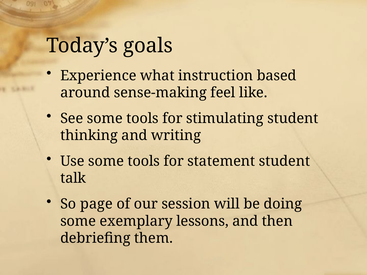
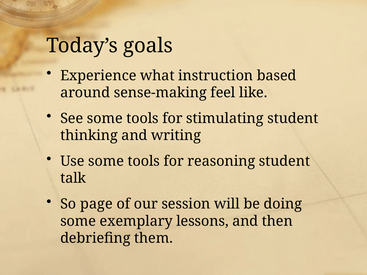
statement: statement -> reasoning (221, 161)
